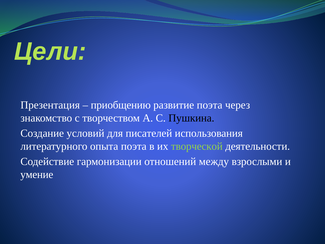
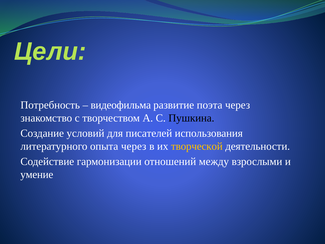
Презентация: Презентация -> Потребность (50, 105)
приобщению: приобщению -> видеофильма (121, 105)
опыта поэта: поэта -> через (134, 146)
творческой colour: light green -> yellow (197, 146)
